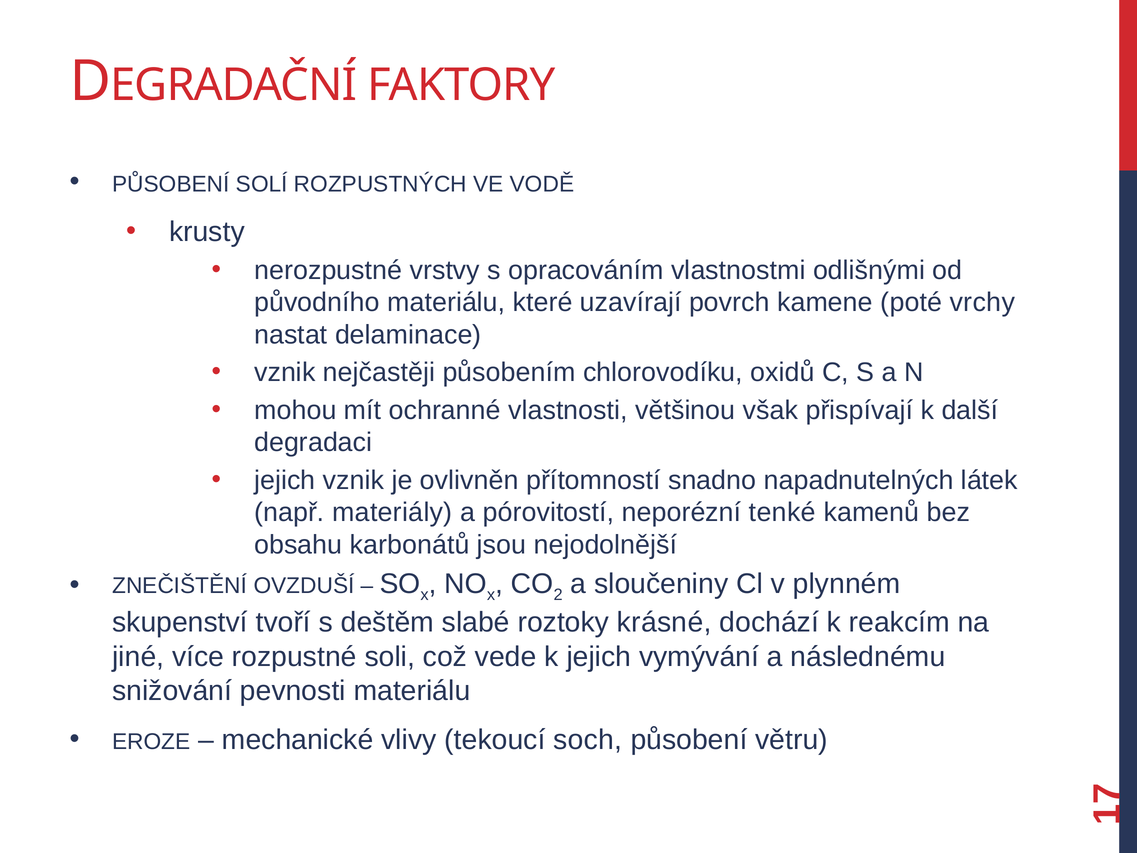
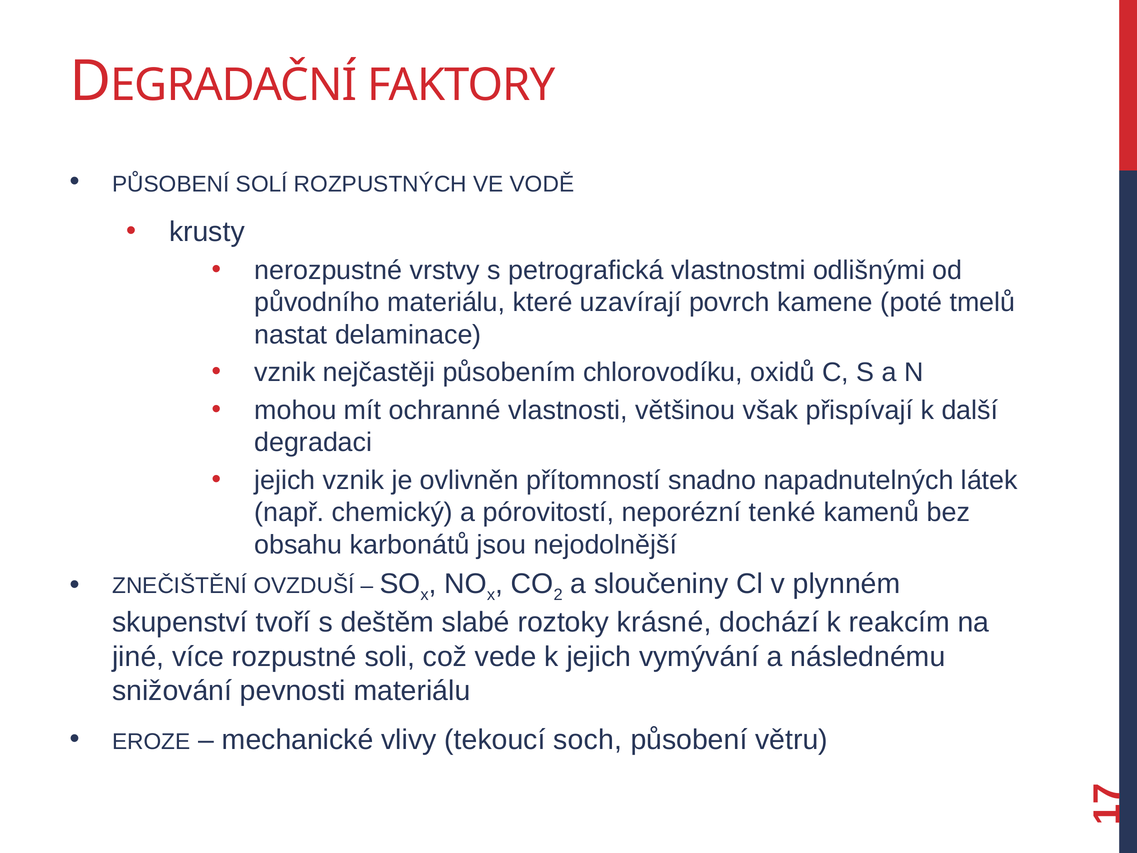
opracováním: opracováním -> petrografická (586, 270)
vrchy: vrchy -> tmelů (982, 303)
materiály: materiály -> chemický (392, 512)
